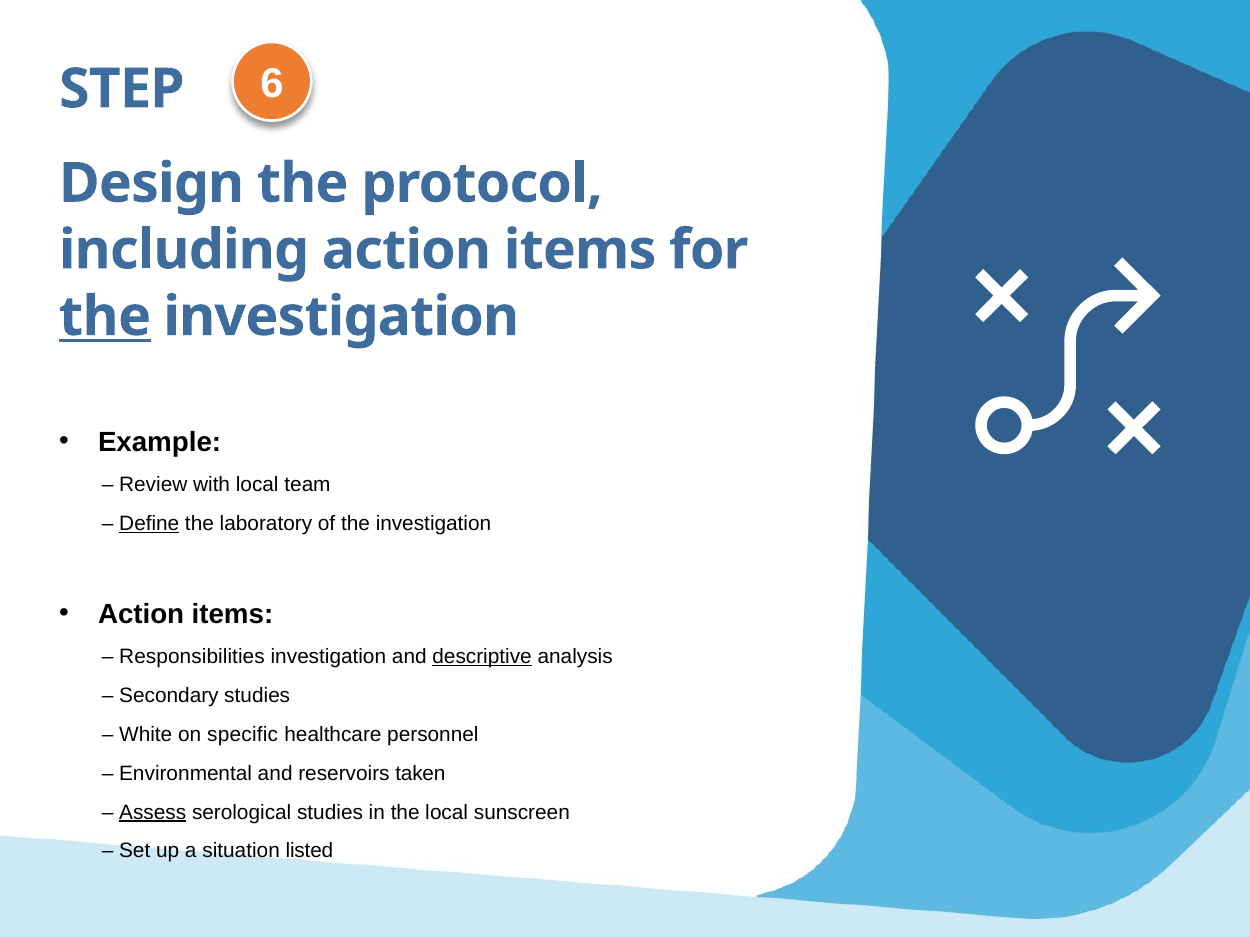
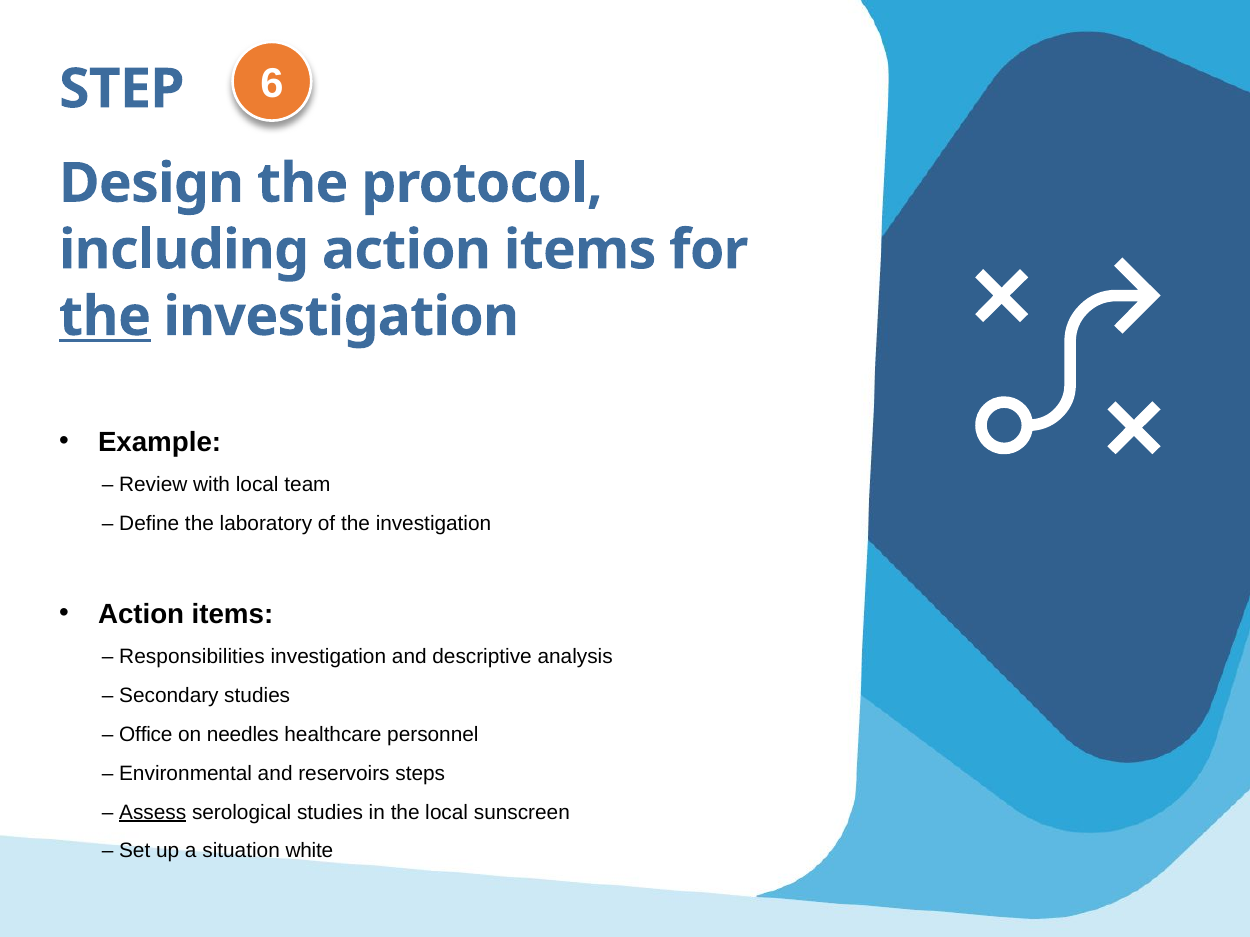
Define underline: present -> none (149, 524)
descriptive underline: present -> none (482, 657)
White: White -> Office (146, 735)
specific: specific -> needles (243, 735)
taken: taken -> steps (420, 774)
listed: listed -> white (309, 851)
